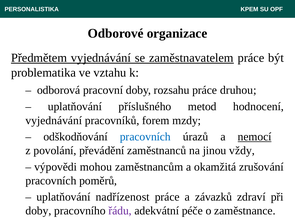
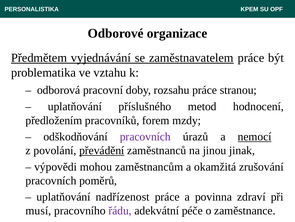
druhou: druhou -> stranou (238, 90)
vyjednávání: vyjednávání -> předložením (54, 120)
pracovních colour: blue -> purple (145, 136)
převádění underline: none -> present (102, 150)
vždy: vždy -> jinak (242, 150)
závazků: závazků -> povinna (213, 196)
doby: doby -> musí (38, 210)
